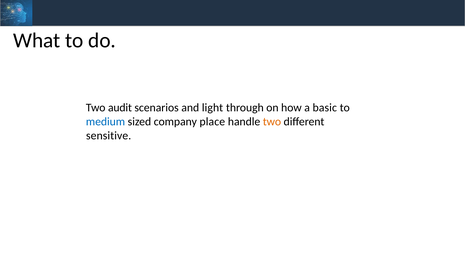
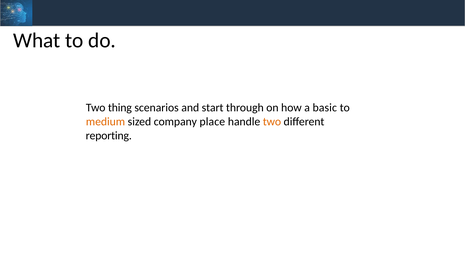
audit: audit -> thing (120, 108)
light: light -> start (213, 108)
medium colour: blue -> orange (106, 122)
sensitive: sensitive -> reporting (109, 136)
